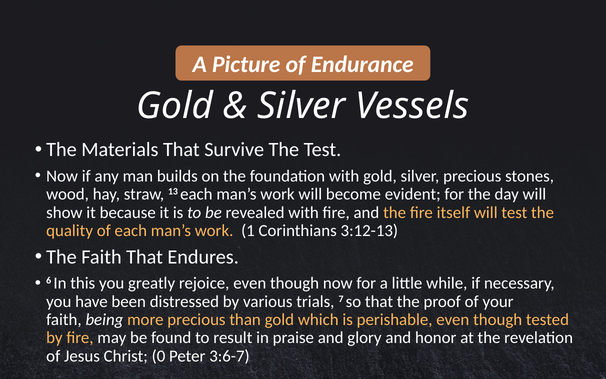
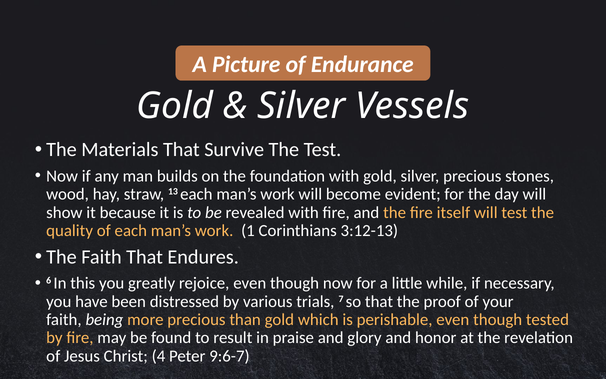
0: 0 -> 4 (158, 356)
3:6-7: 3:6-7 -> 9:6-7 (229, 356)
